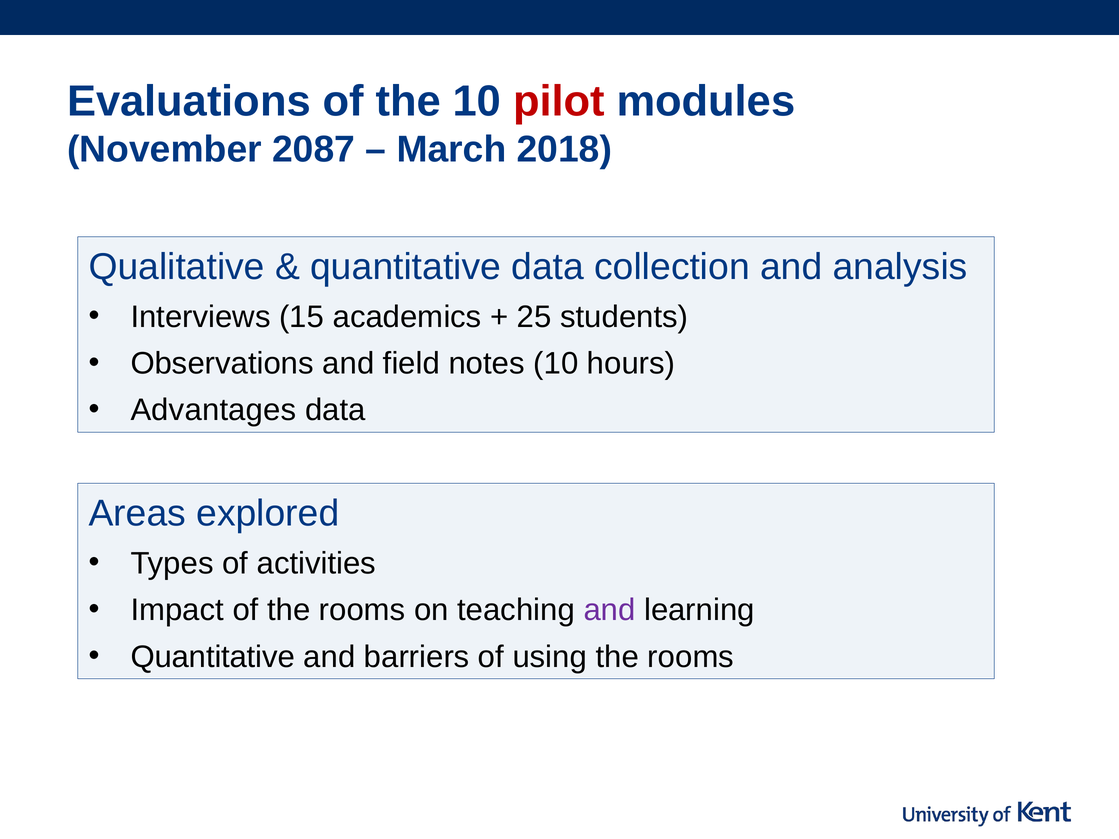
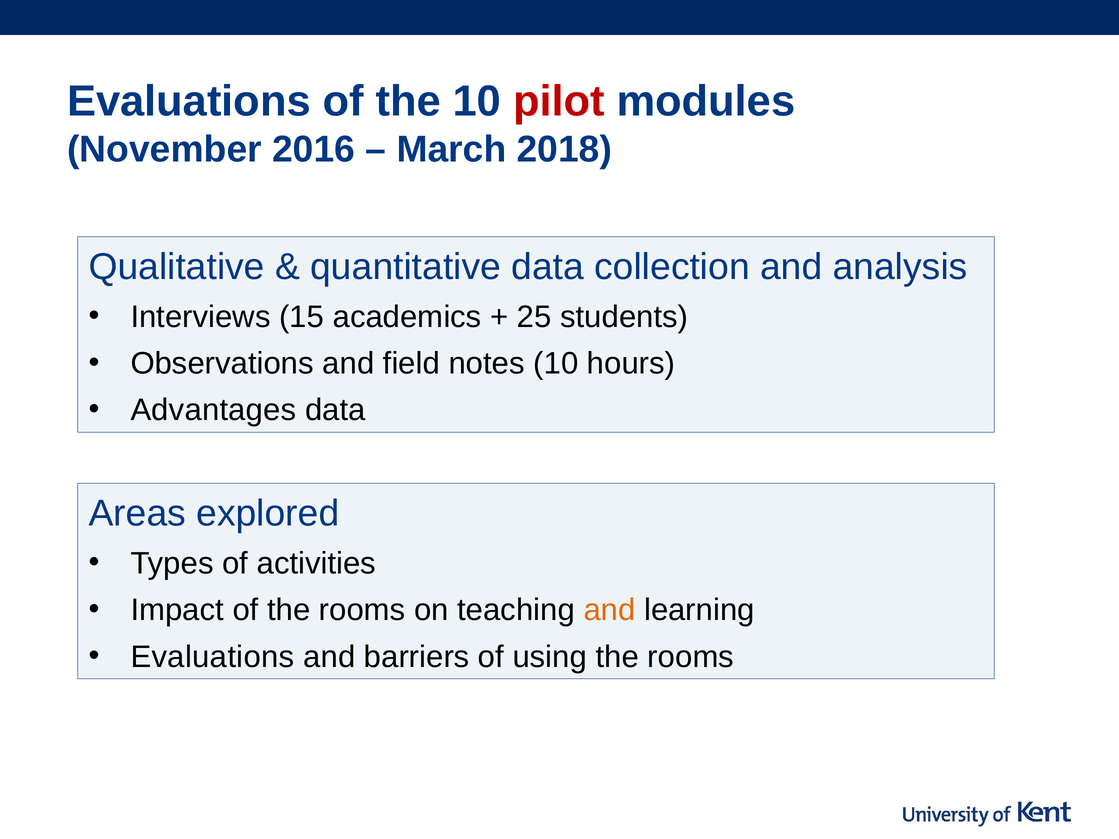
2087: 2087 -> 2016 (314, 149)
and colour: purple -> orange (609, 610)
Quantitative: Quantitative -> Evaluations (213, 657)
